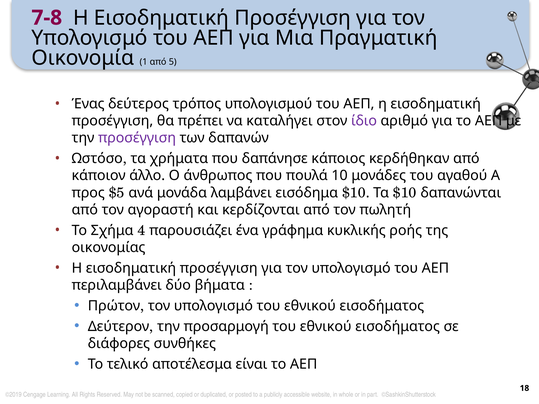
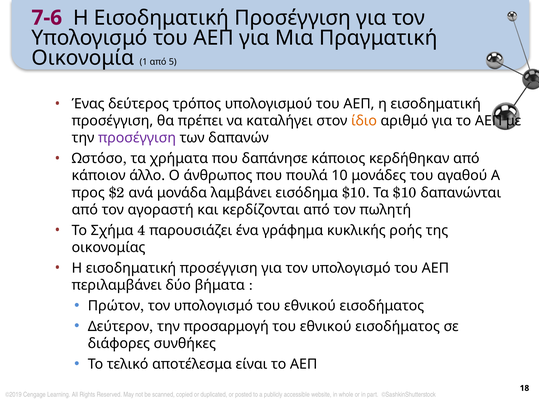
7-8: 7-8 -> 7-6 (47, 18)
ίδιο colour: purple -> orange (364, 121)
$5: $5 -> $2 (117, 193)
